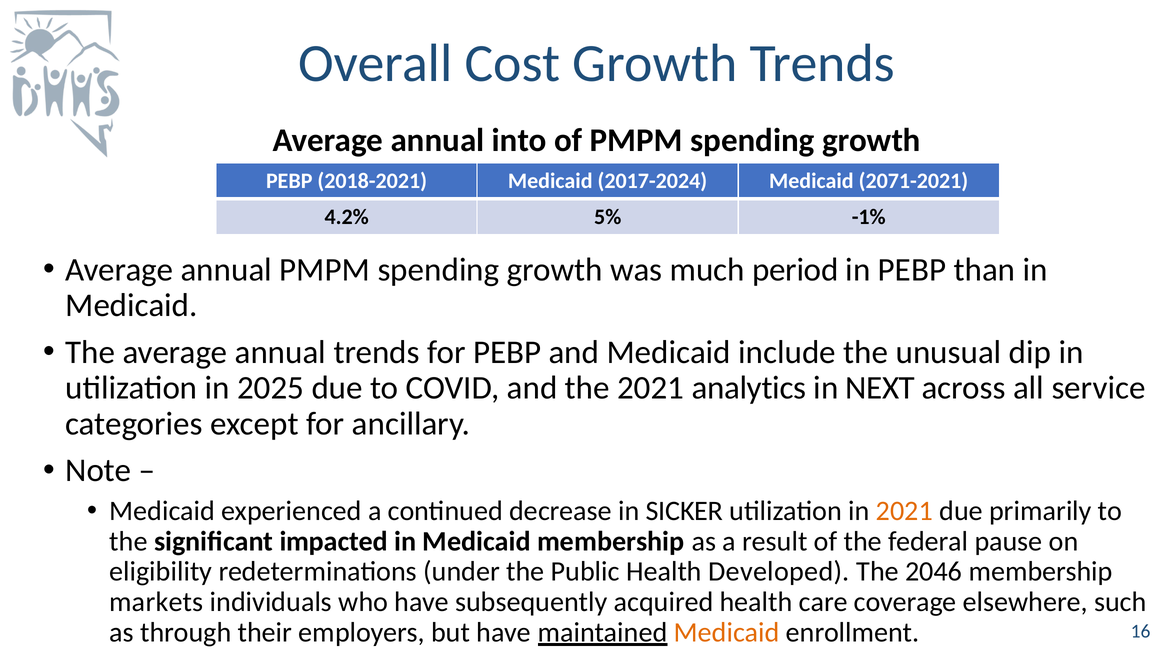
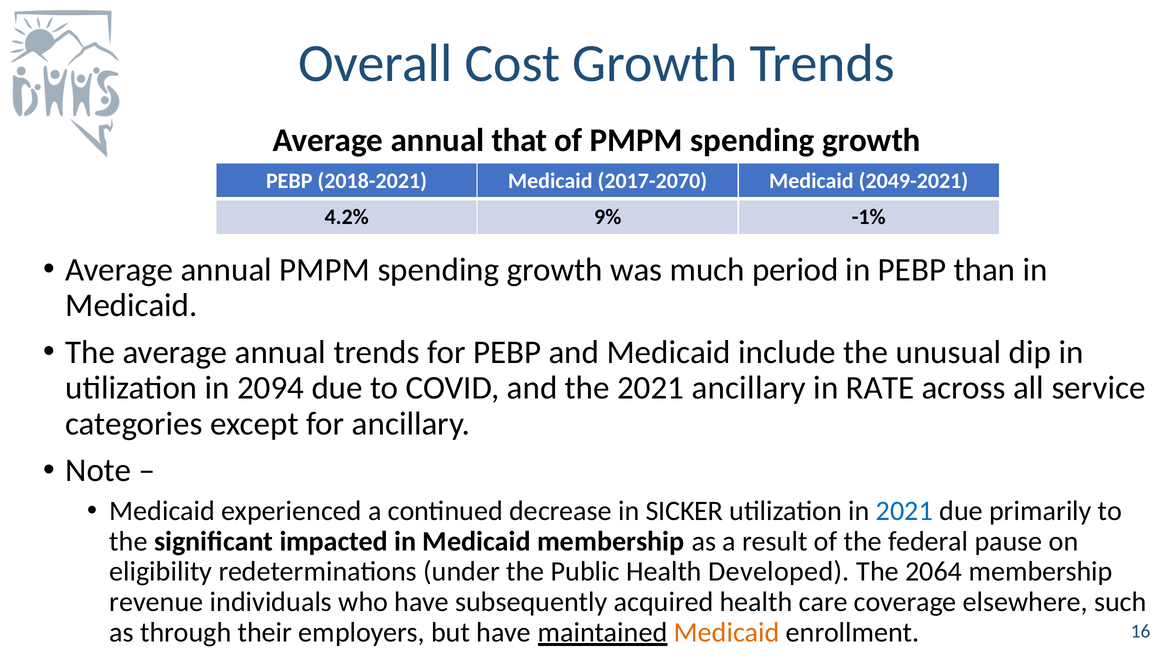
into: into -> that (519, 140)
2017-2024: 2017-2024 -> 2017-2070 (652, 181)
2071-2021: 2071-2021 -> 2049-2021 (913, 181)
5%: 5% -> 9% (608, 217)
2025: 2025 -> 2094 (271, 388)
2021 analytics: analytics -> ancillary (749, 388)
NEXT: NEXT -> RATE (880, 388)
2021 colour: orange -> blue (904, 511)
2046: 2046 -> 2064 (934, 572)
markets: markets -> revenue (156, 602)
